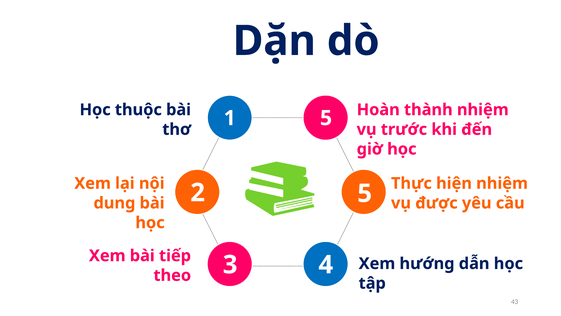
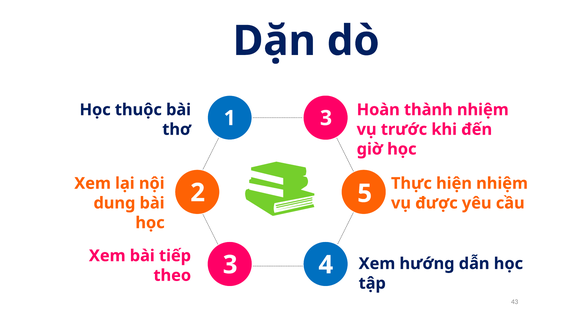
1 5: 5 -> 3 (326, 118)
